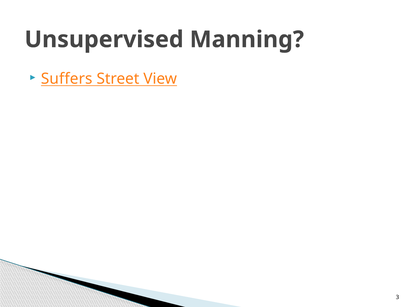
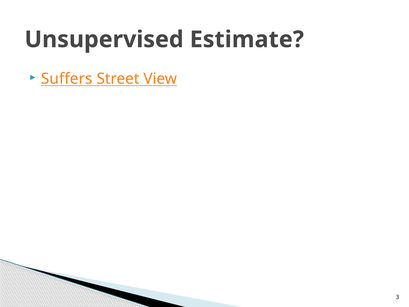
Manning: Manning -> Estimate (247, 39)
